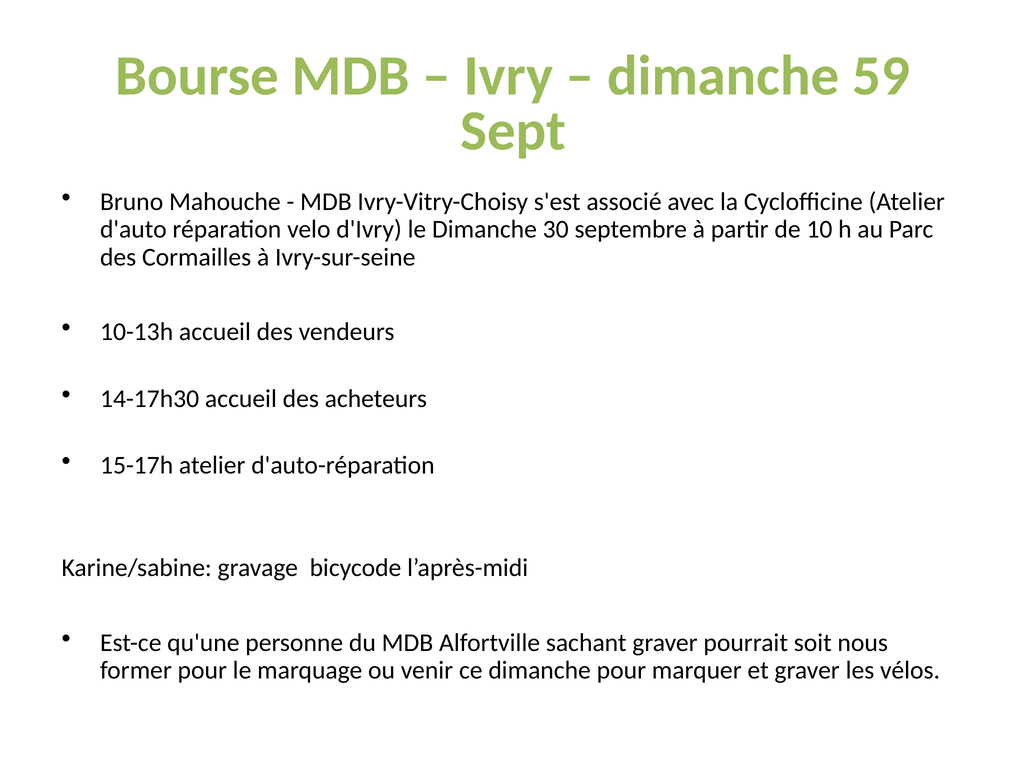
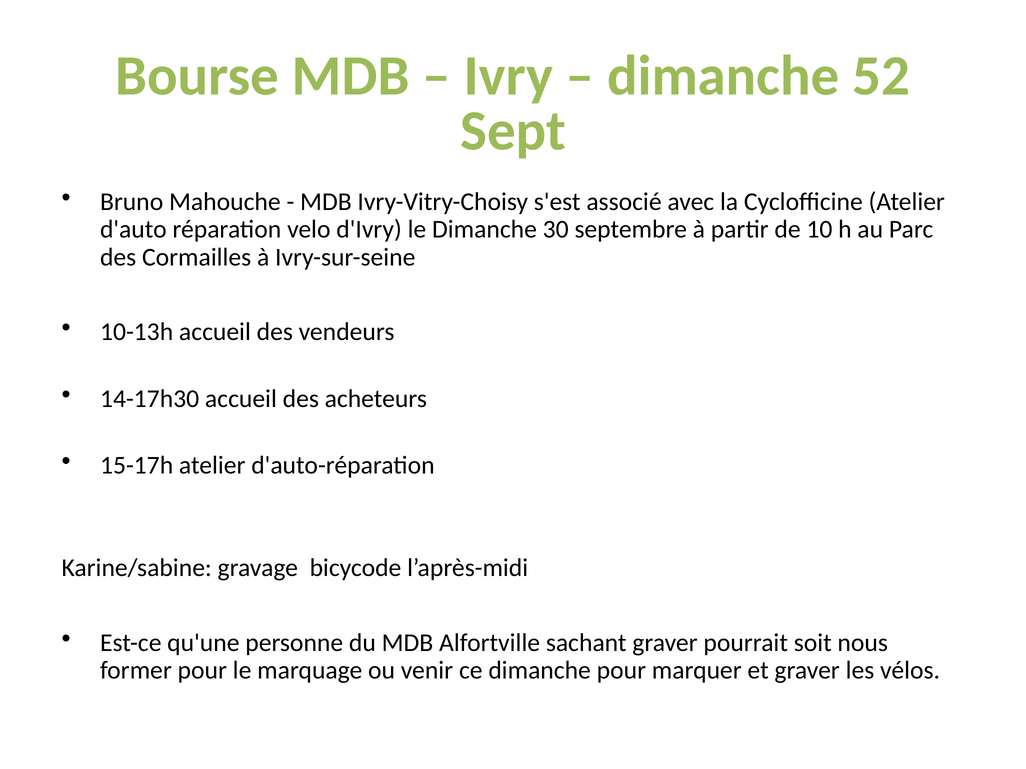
59: 59 -> 52 (881, 76)
